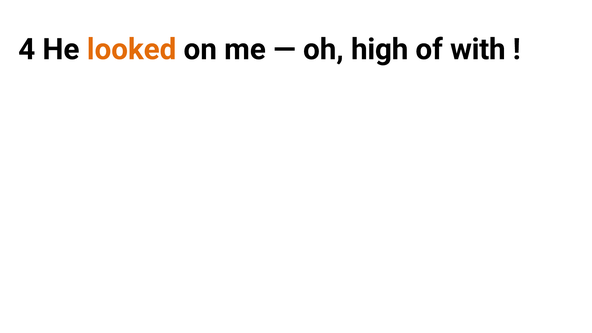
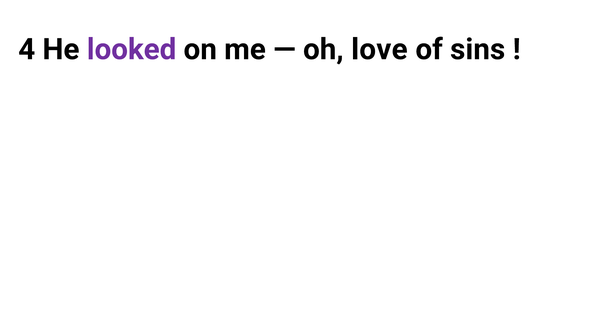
looked colour: orange -> purple (132, 49)
high: high -> love (379, 49)
with: with -> sins (478, 49)
